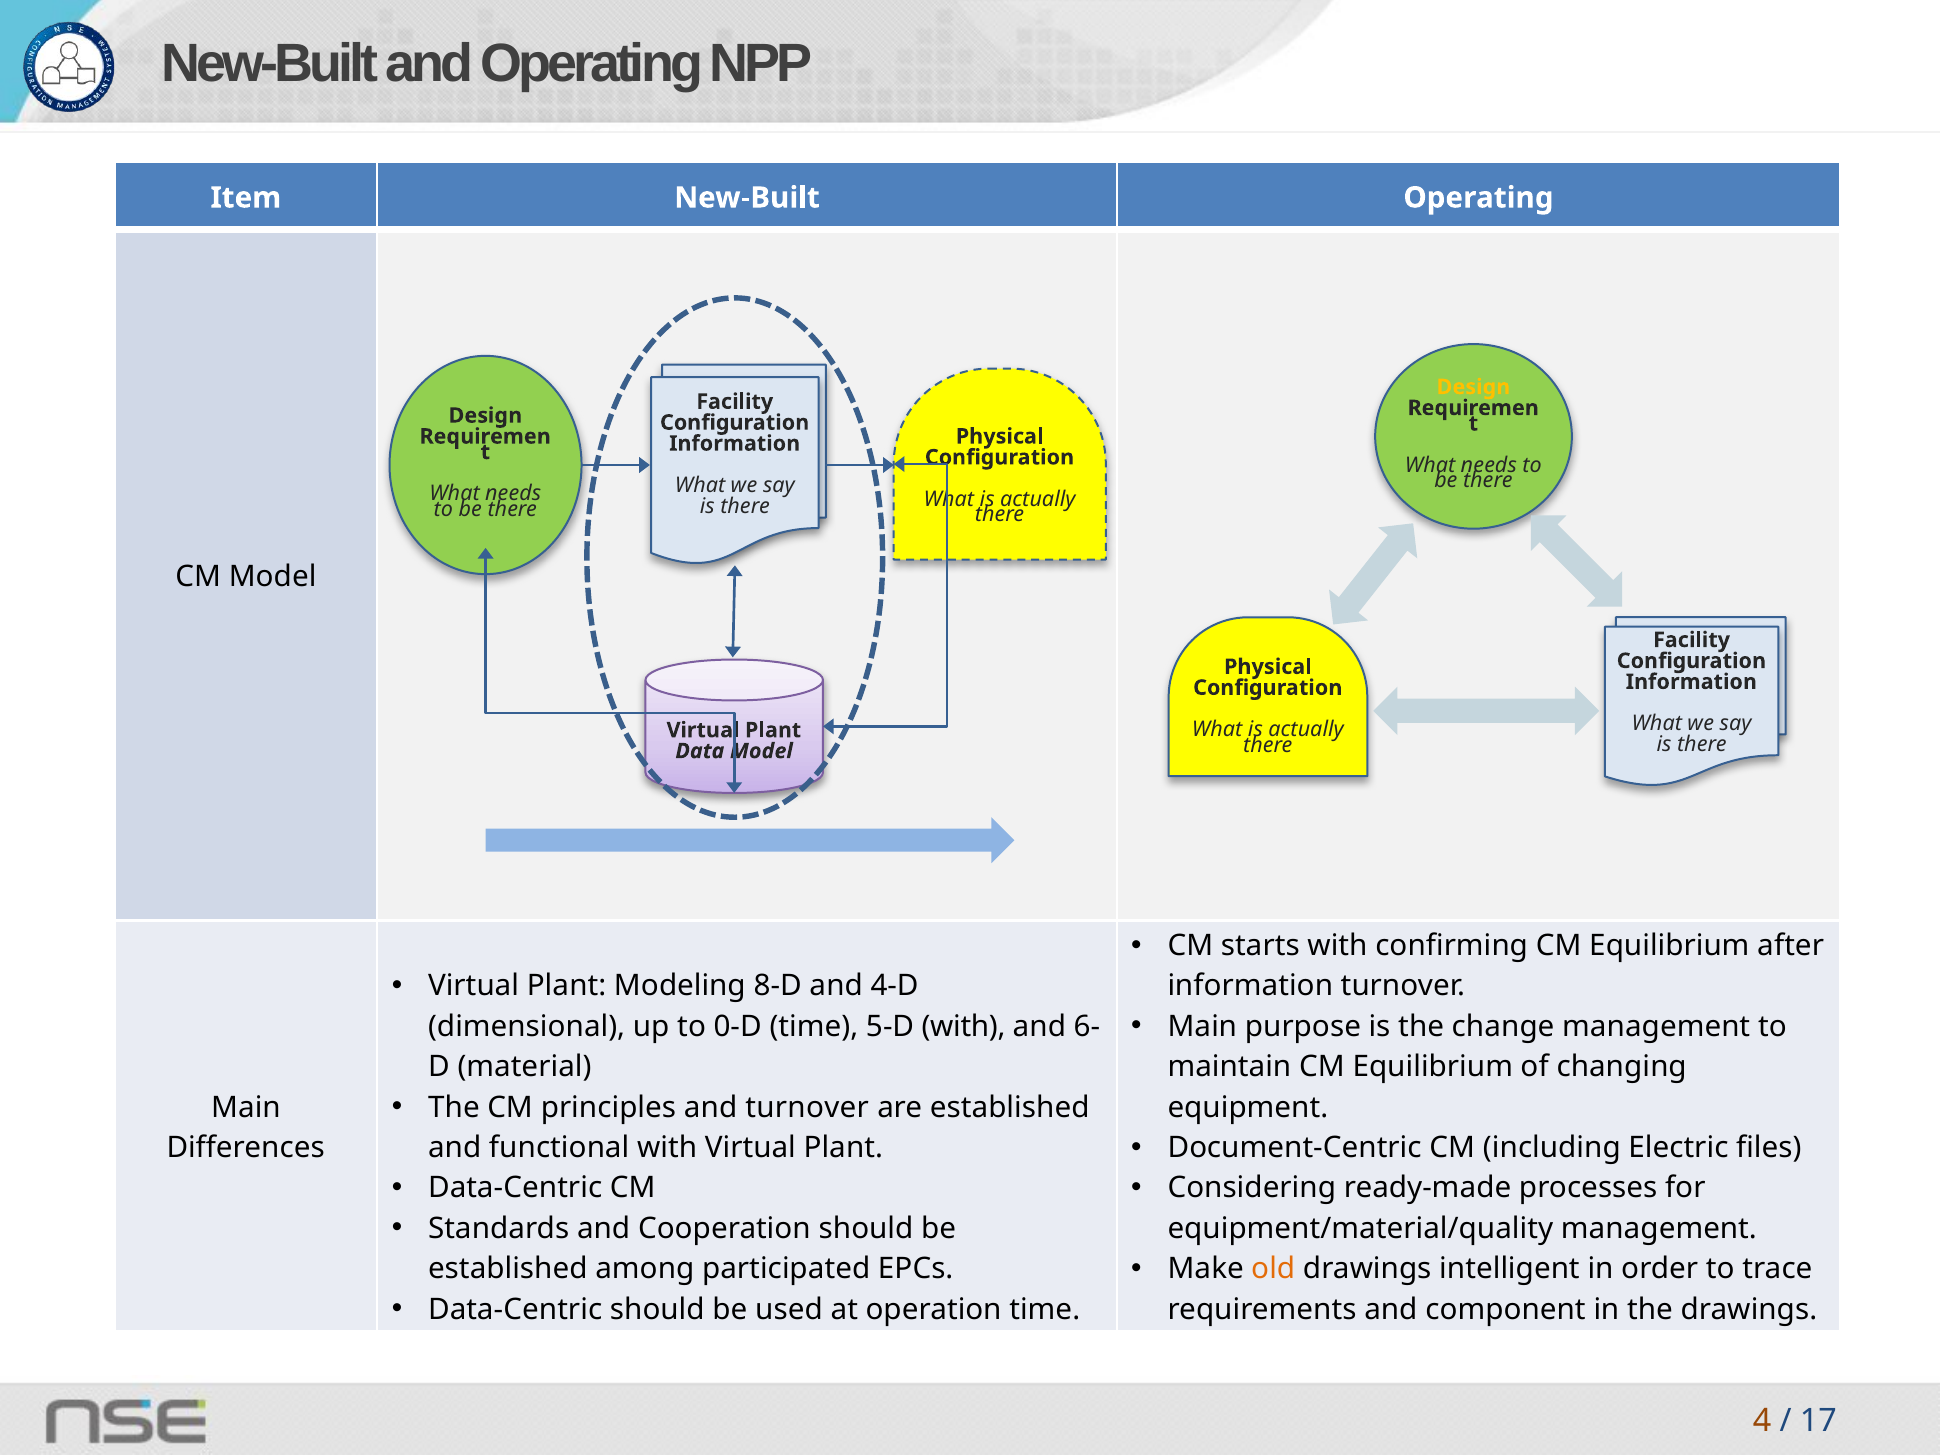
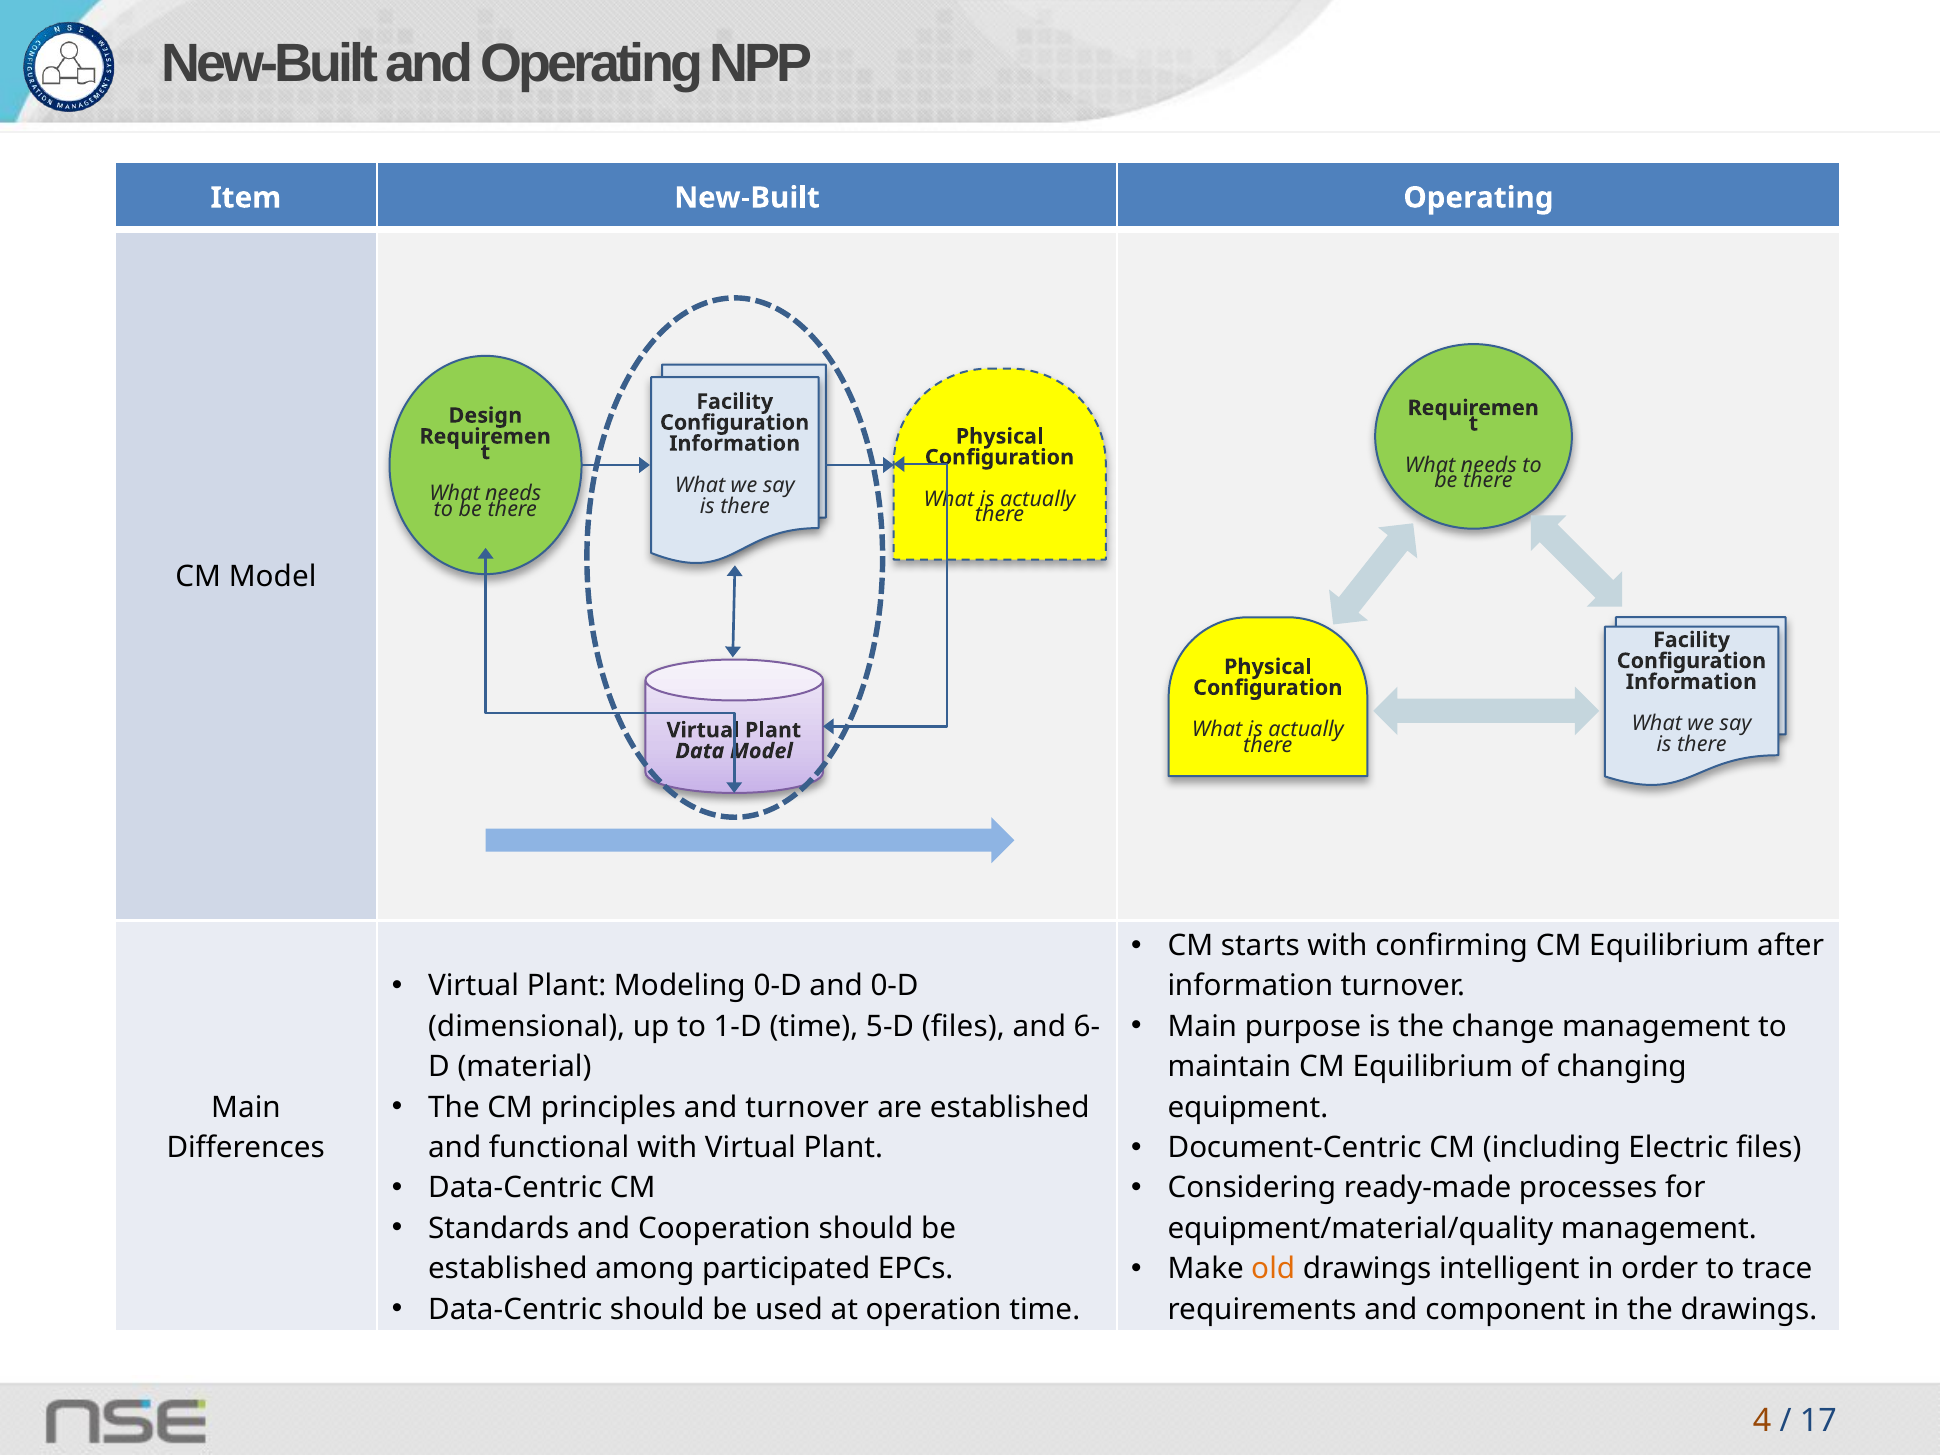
Design colour: yellow -> light green (1473, 387)
Modeling 8-D: 8-D -> 0-D (778, 986)
and 4-D: 4-D -> 0-D (895, 986)
0-D: 0-D -> 1-D (738, 1026)
5-D with: with -> files (963, 1026)
